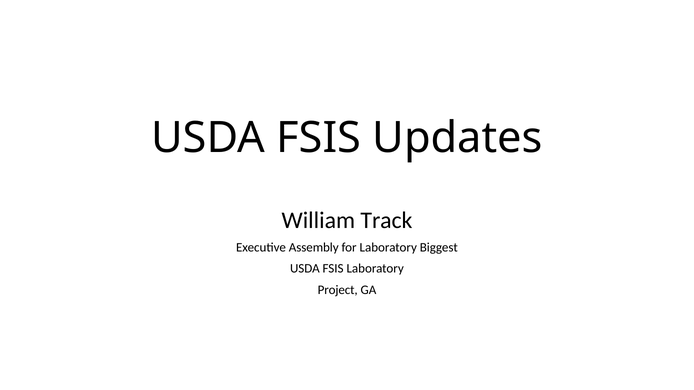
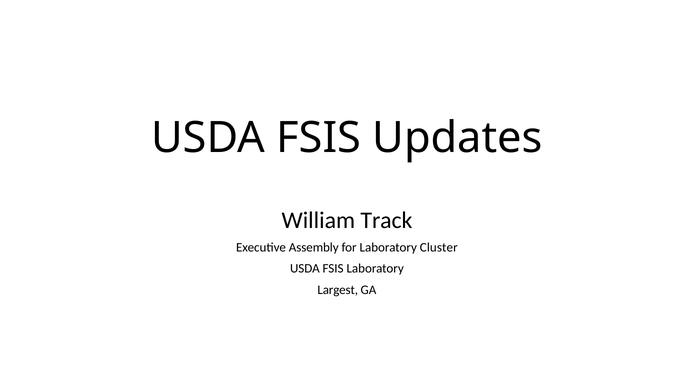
Biggest: Biggest -> Cluster (439, 248)
Project: Project -> Largest (338, 290)
